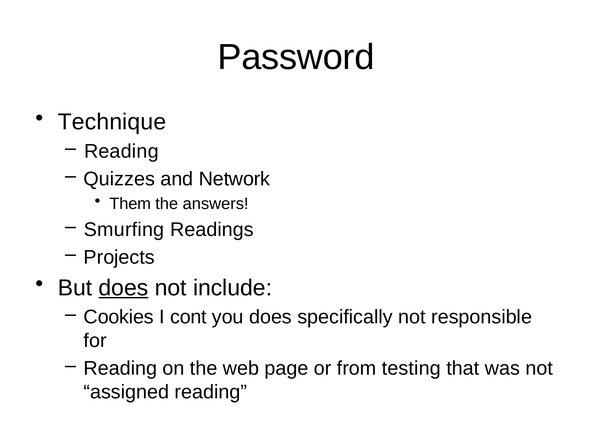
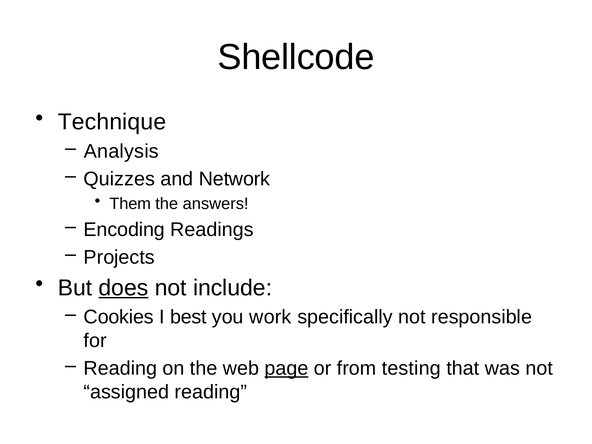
Password: Password -> Shellcode (296, 57)
Reading: Reading -> Analysis (121, 151)
Smurfing: Smurfing -> Encoding (124, 230)
cont: cont -> best (188, 317)
you does: does -> work (270, 317)
page underline: none -> present (286, 368)
